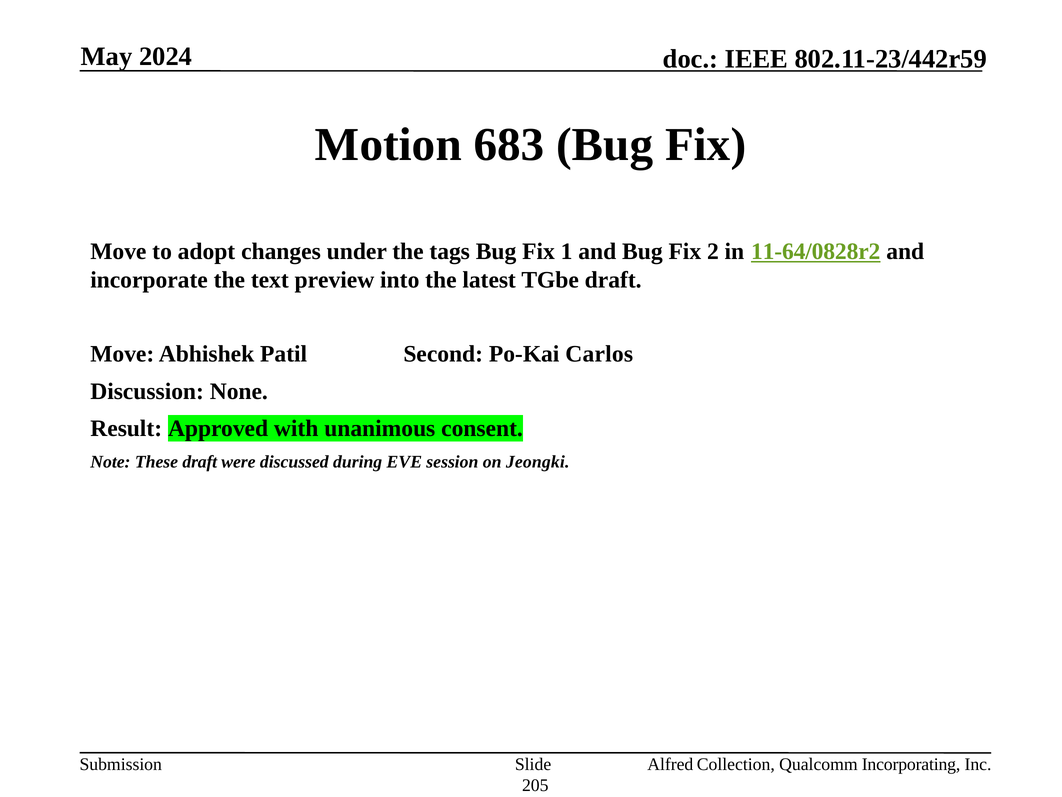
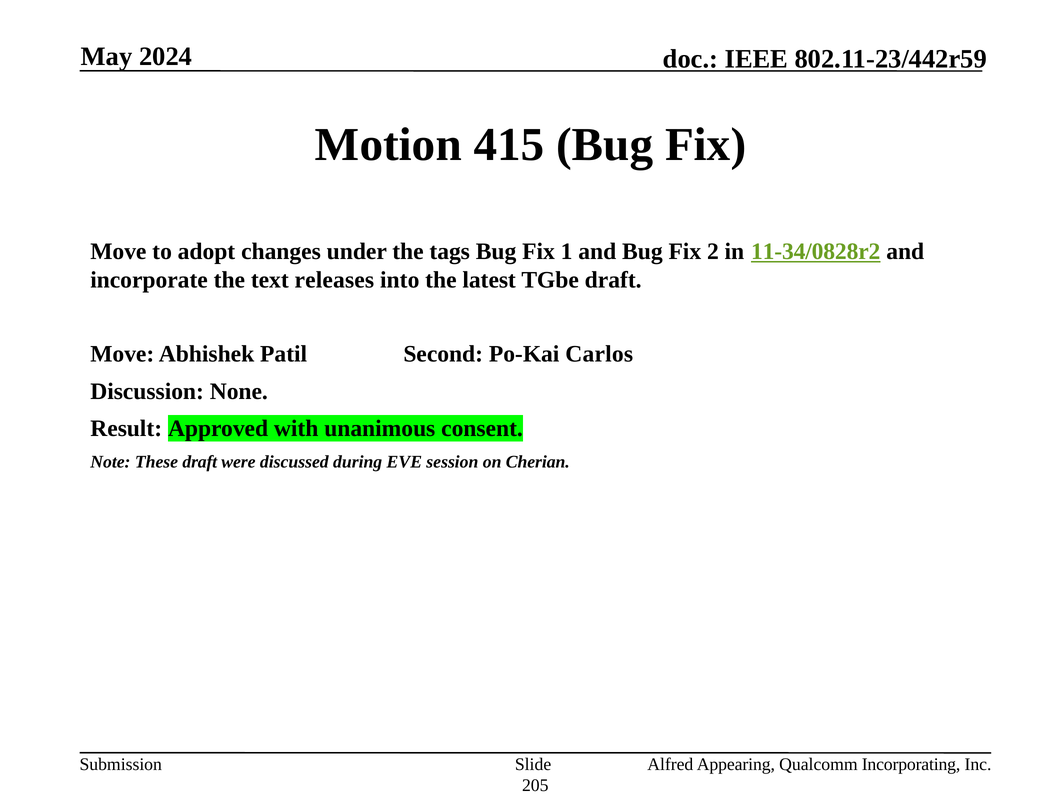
683: 683 -> 415 (509, 145)
11-64/0828r2: 11-64/0828r2 -> 11-34/0828r2 (816, 251)
preview: preview -> releases (334, 280)
Jeongki: Jeongki -> Cherian (538, 461)
Collection: Collection -> Appearing (736, 764)
